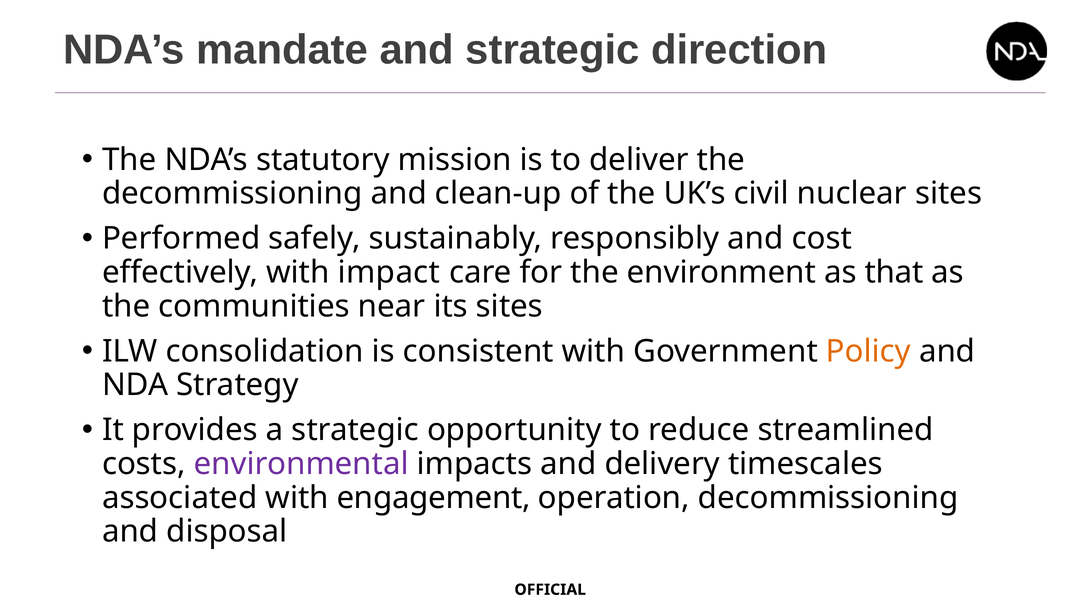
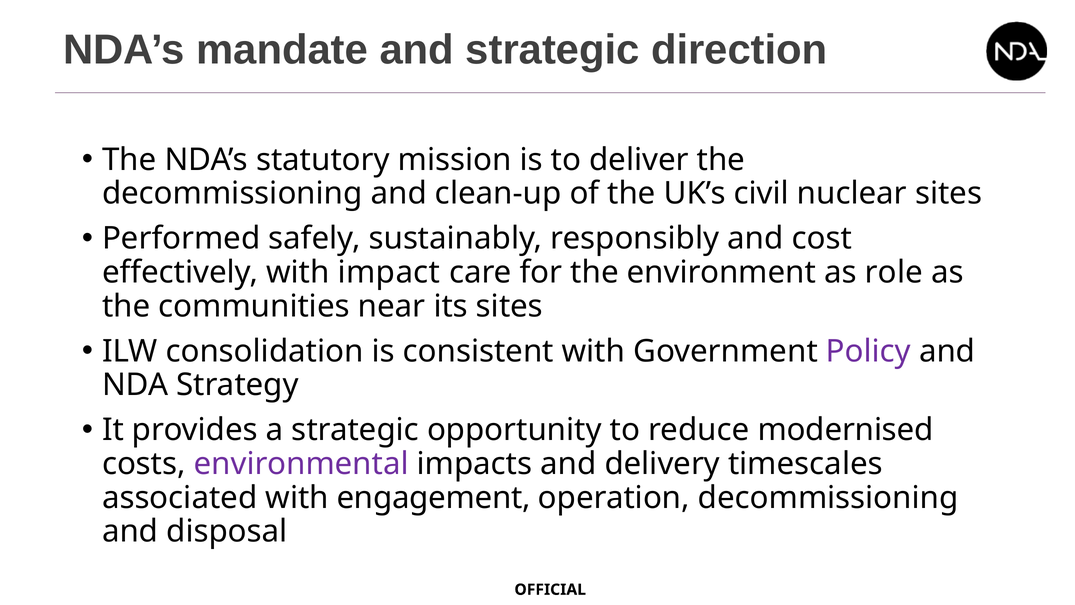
that: that -> role (894, 272)
Policy colour: orange -> purple (868, 351)
streamlined: streamlined -> modernised (846, 430)
